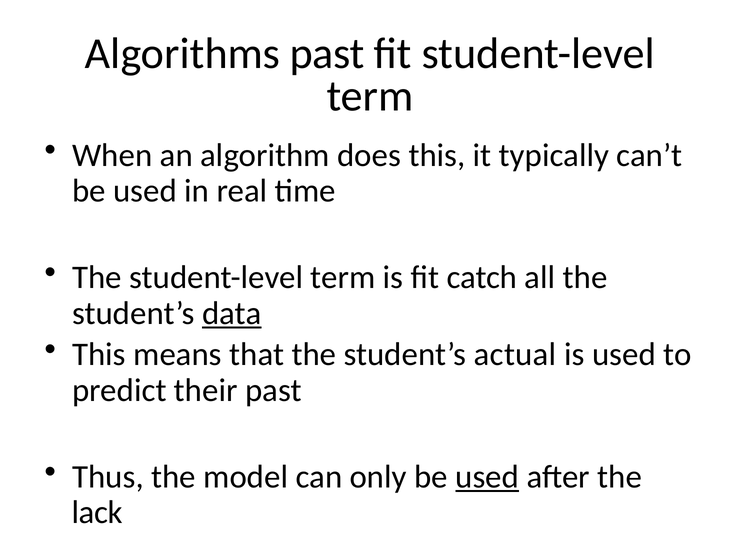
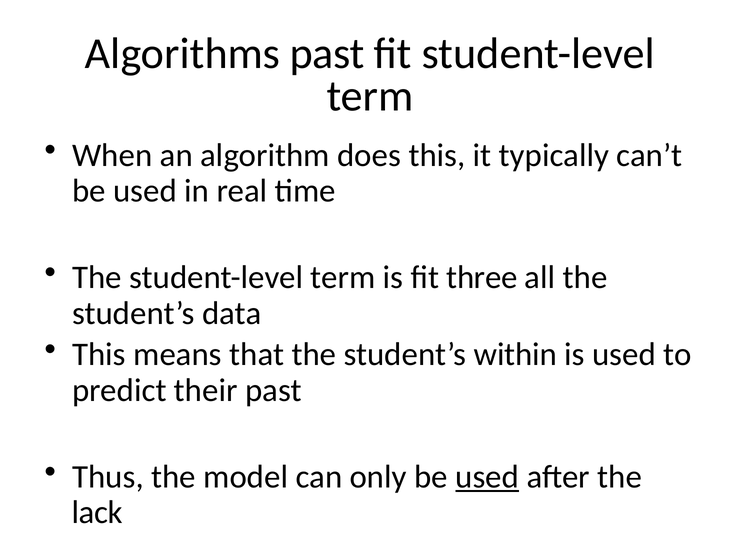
catch: catch -> three (482, 278)
data underline: present -> none (232, 313)
actual: actual -> within (515, 355)
